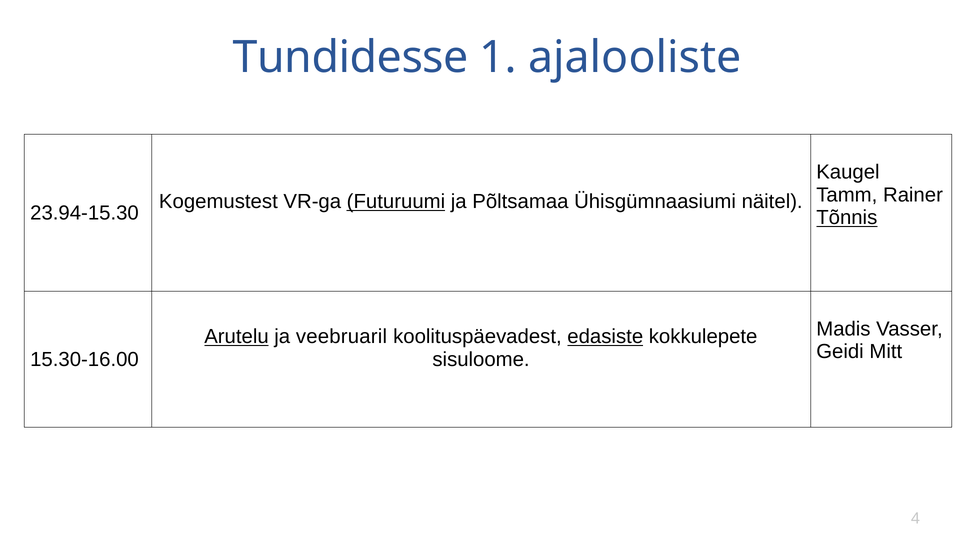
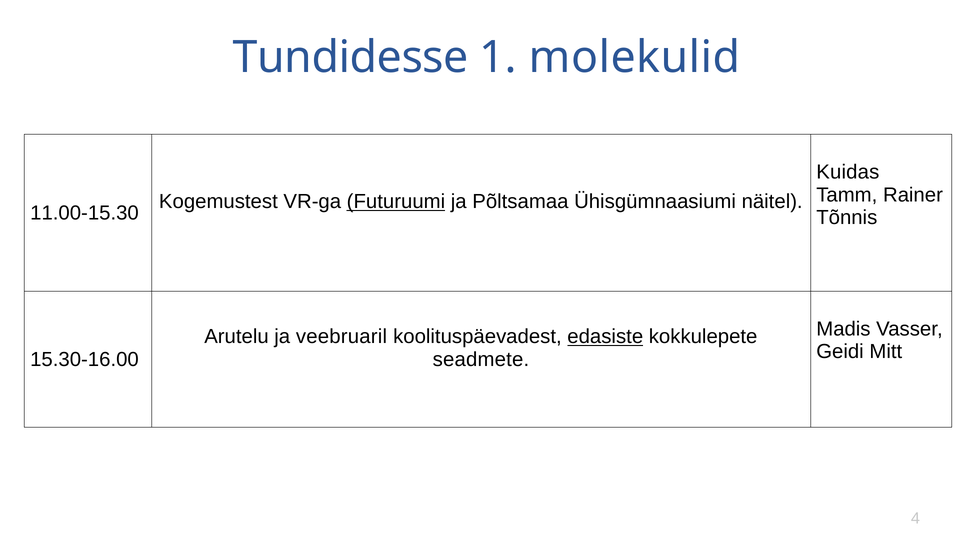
ajalooliste: ajalooliste -> molekulid (635, 58)
Kaugel: Kaugel -> Kuidas (848, 172)
23.94-15.30: 23.94-15.30 -> 11.00-15.30 (84, 213)
Tõnnis underline: present -> none (847, 218)
Arutelu underline: present -> none (236, 337)
sisuloome: sisuloome -> seadmete (481, 359)
